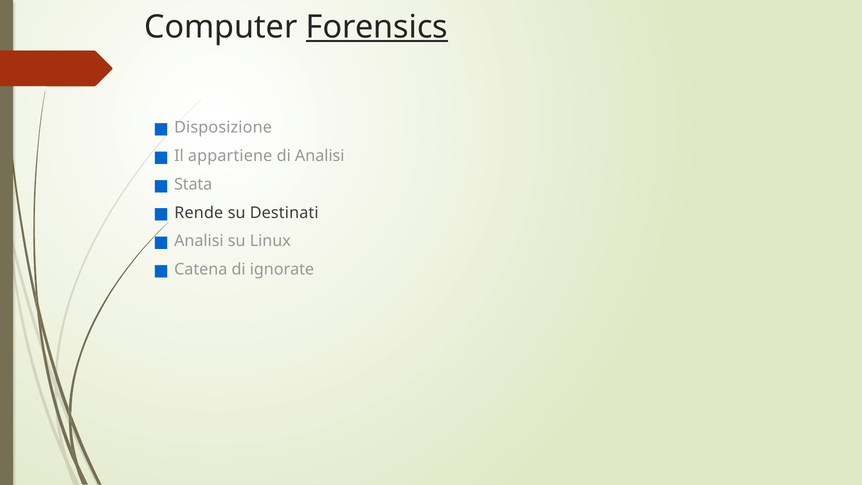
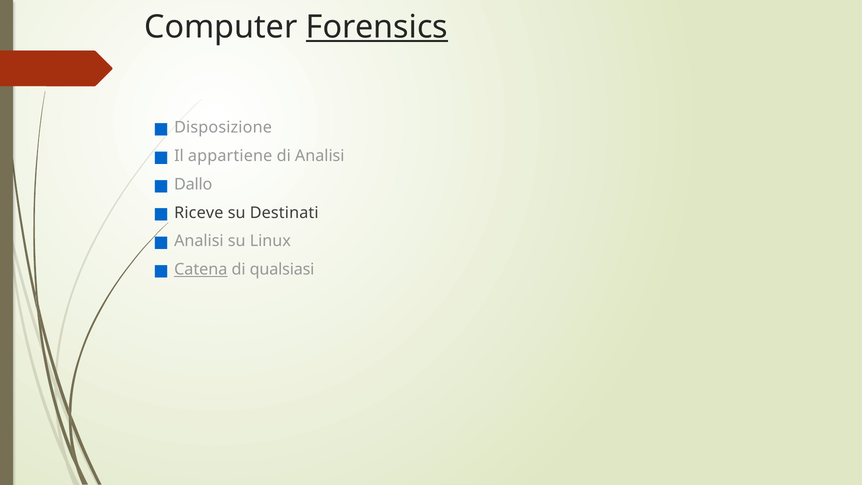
Stata: Stata -> Dallo (193, 184)
Rende: Rende -> Riceve (199, 213)
Catena underline: none -> present (201, 269)
ignorate: ignorate -> qualsiasi (282, 269)
